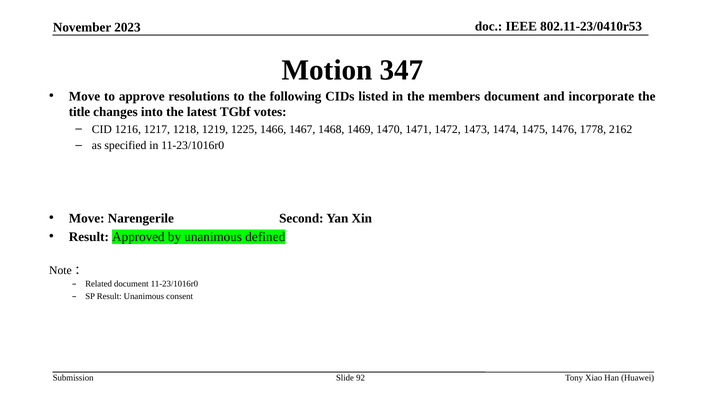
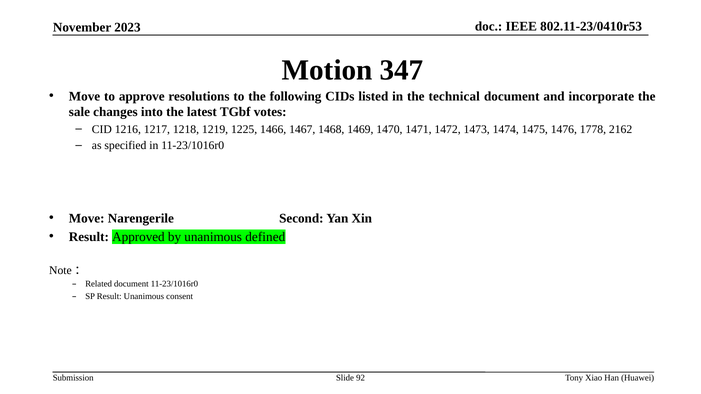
members: members -> technical (454, 96)
title: title -> sale (79, 112)
